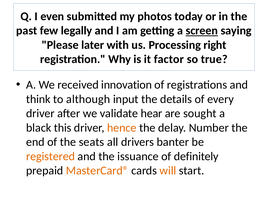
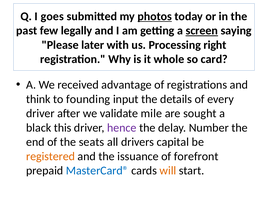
even: even -> goes (52, 16)
photos underline: none -> present (155, 16)
factor: factor -> whole (169, 59)
true: true -> card (214, 59)
innovation: innovation -> advantage (127, 85)
although: although -> founding (88, 99)
hear: hear -> mile (151, 113)
hence colour: orange -> purple (122, 128)
banter: banter -> capital (173, 142)
definitely: definitely -> forefront (196, 156)
MasterCard® colour: orange -> blue (97, 171)
